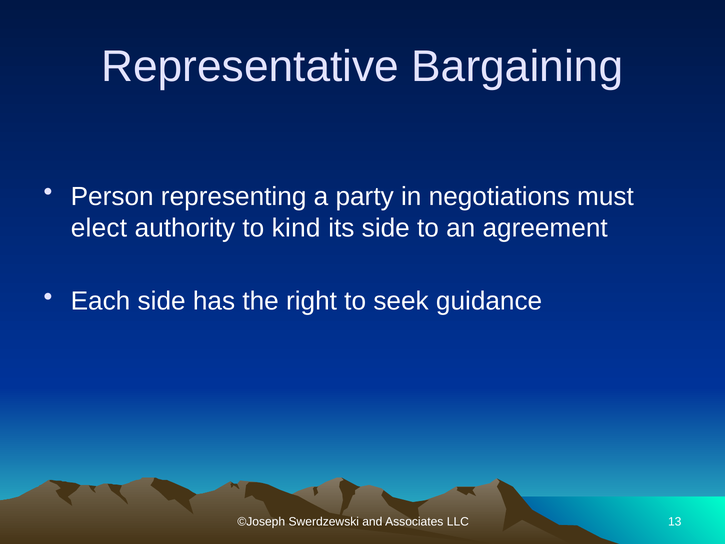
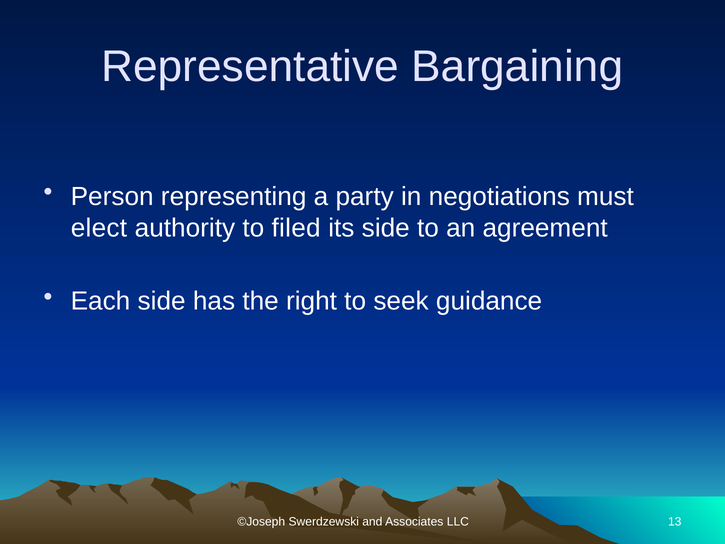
kind: kind -> filed (296, 228)
